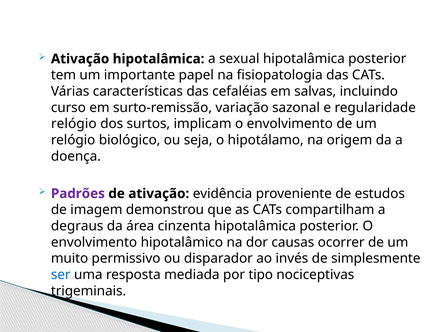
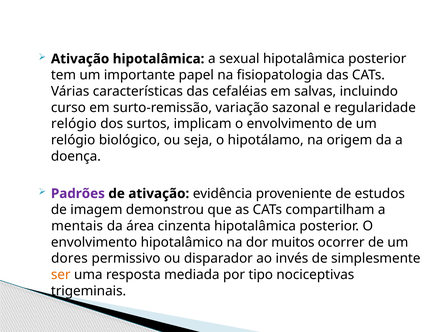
degraus: degraus -> mentais (77, 226)
causas: causas -> muitos (293, 242)
muito: muito -> dores (69, 258)
ser colour: blue -> orange (61, 274)
